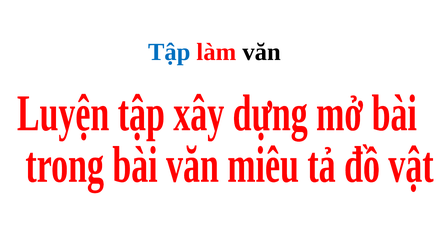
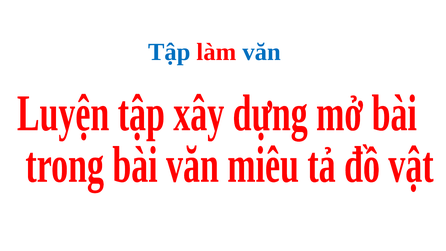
văn colour: black -> blue (262, 52)
